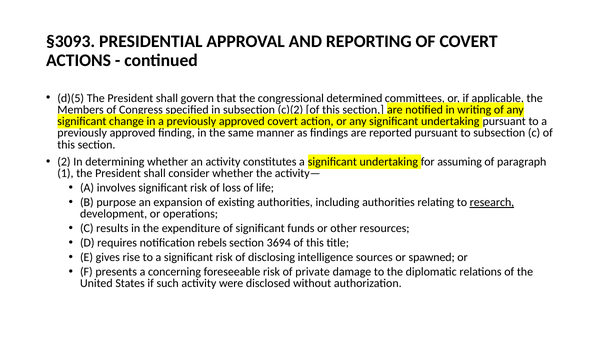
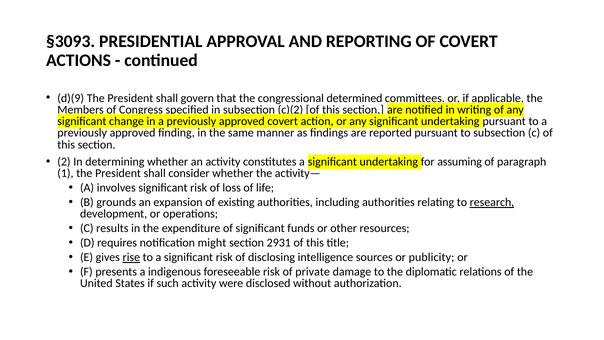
d)(5: d)(5 -> d)(9 (71, 98)
purpose: purpose -> grounds (116, 202)
rebels: rebels -> might (212, 243)
3694: 3694 -> 2931 (279, 243)
rise underline: none -> present (131, 257)
spawned: spawned -> publicity (432, 257)
concerning: concerning -> indigenous (174, 272)
